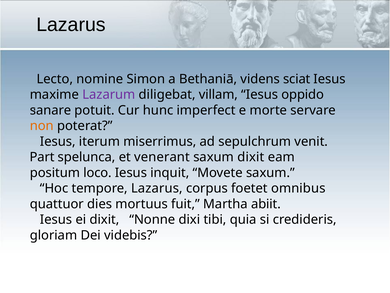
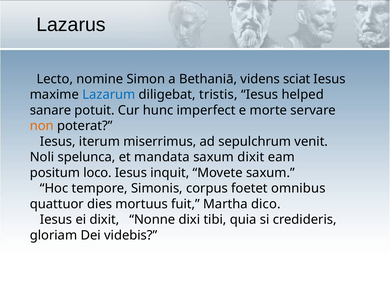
Lazarum colour: purple -> blue (109, 94)
villam: villam -> tristis (218, 94)
oppido: oppido -> helped (303, 94)
Part: Part -> Noli (42, 157)
venerant: venerant -> mandata (162, 157)
tempore Lazarus: Lazarus -> Simonis (157, 188)
abiit: abiit -> dico (266, 204)
